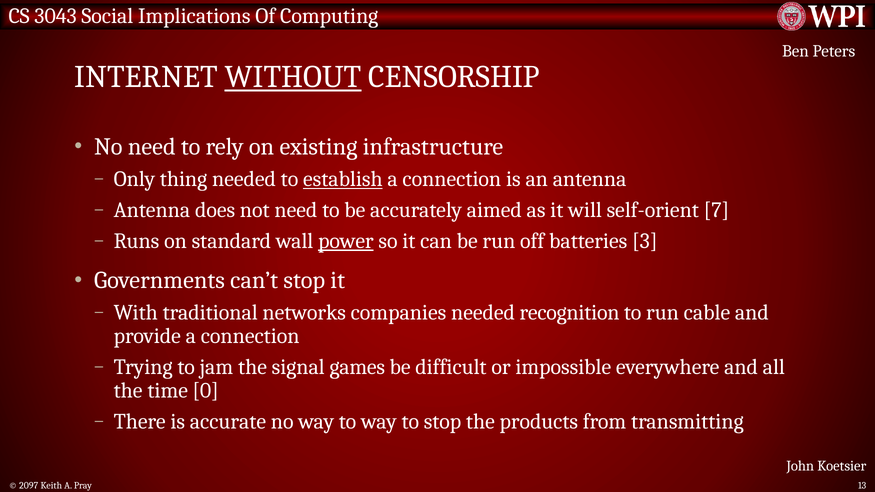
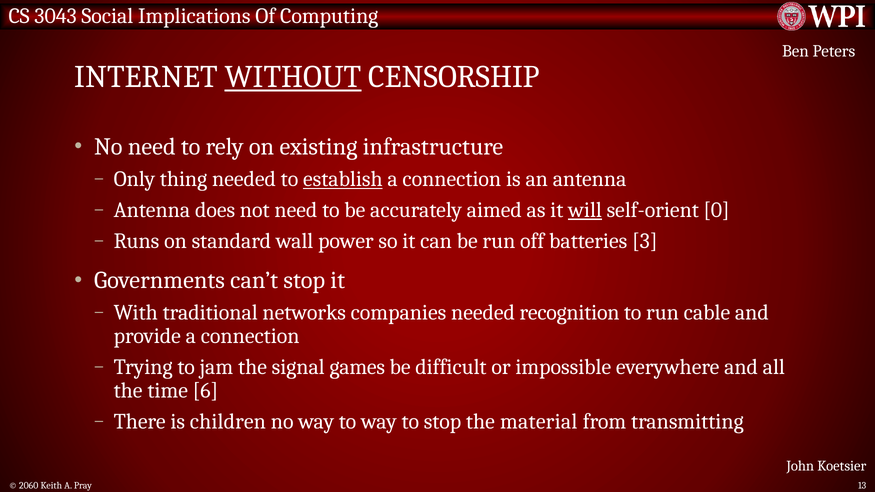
will underline: none -> present (585, 210)
7: 7 -> 0 (717, 210)
power underline: present -> none (346, 241)
0: 0 -> 6 (205, 391)
accurate: accurate -> children (228, 422)
products: products -> material (539, 422)
2097: 2097 -> 2060 (29, 486)
